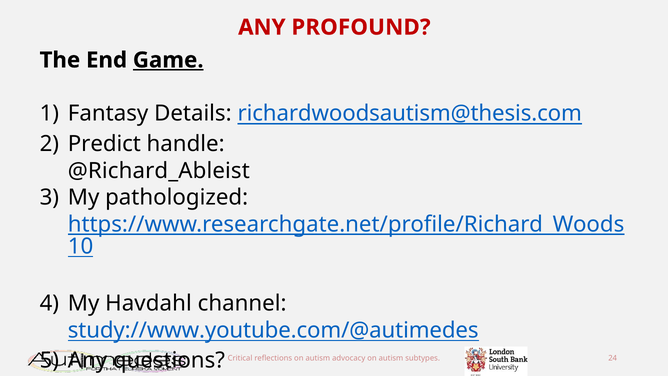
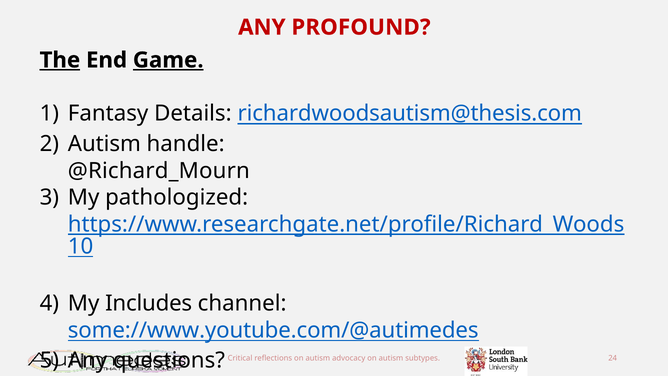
The underline: none -> present (60, 60)
Predict: Predict -> Autism (104, 144)
@Richard_Ableist: @Richard_Ableist -> @Richard_Mourn (159, 171)
Havdahl: Havdahl -> Includes (149, 303)
study://www.youtube.com/@autimedes: study://www.youtube.com/@autimedes -> some://www.youtube.com/@autimedes (273, 330)
